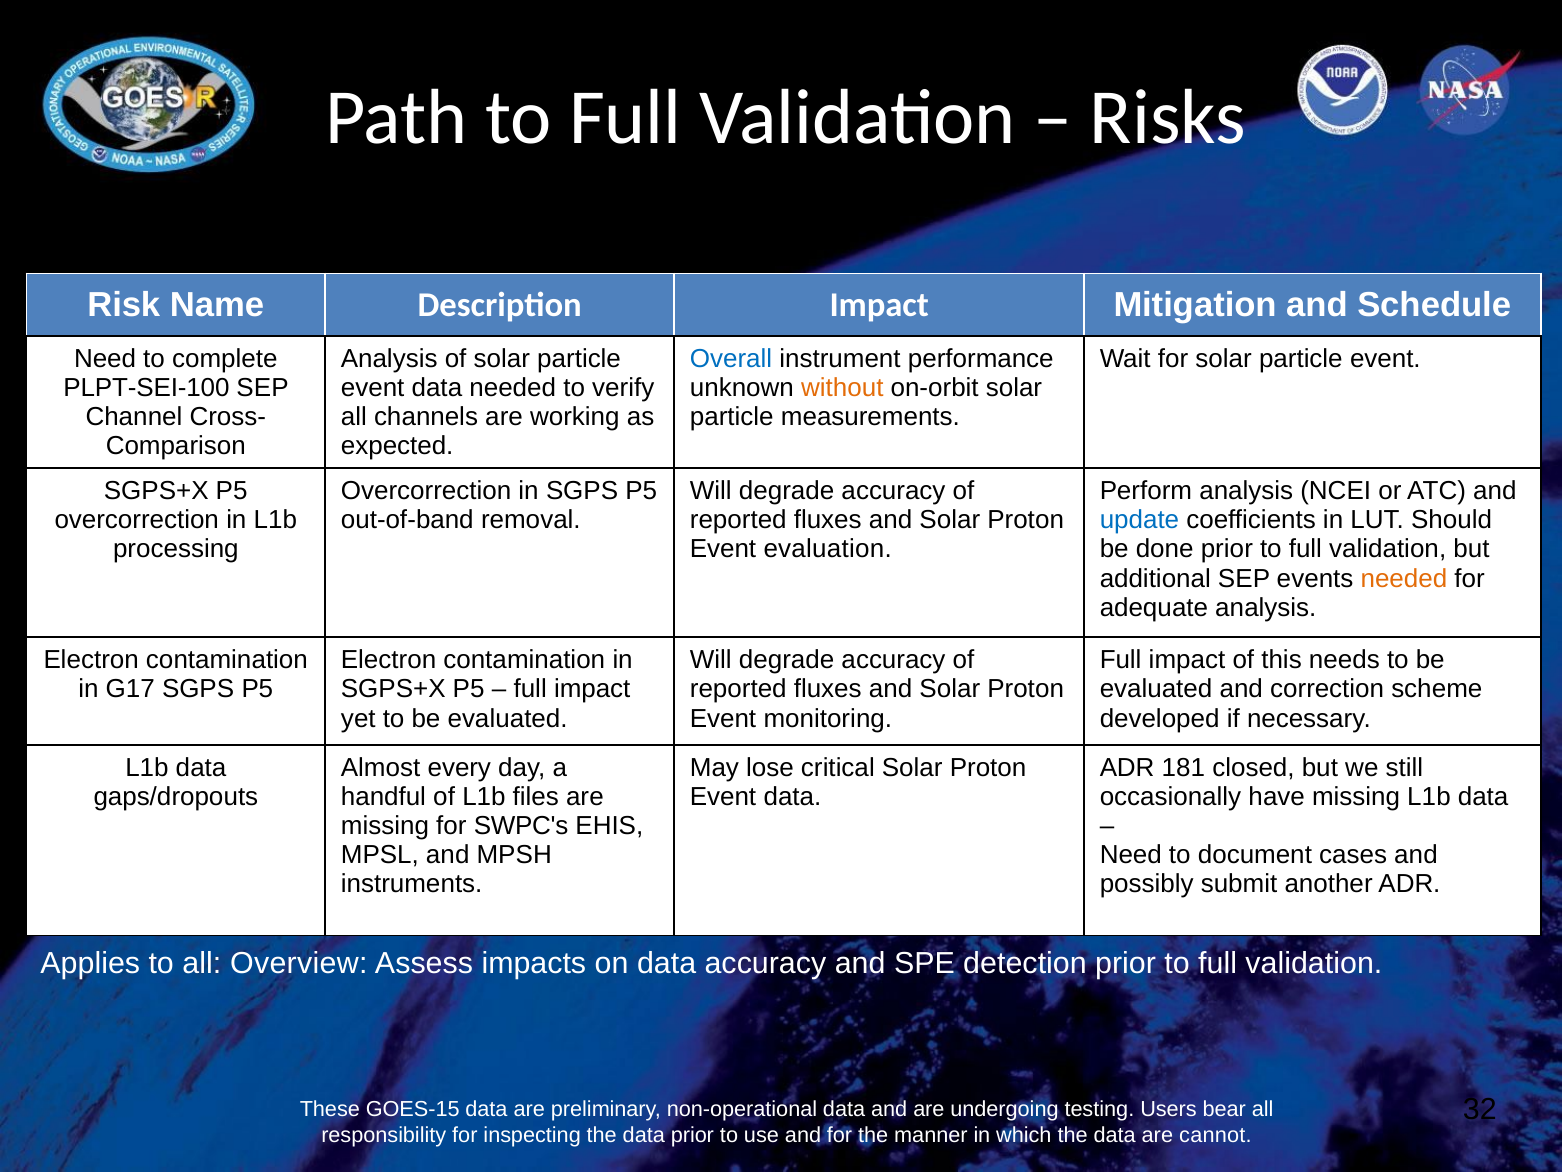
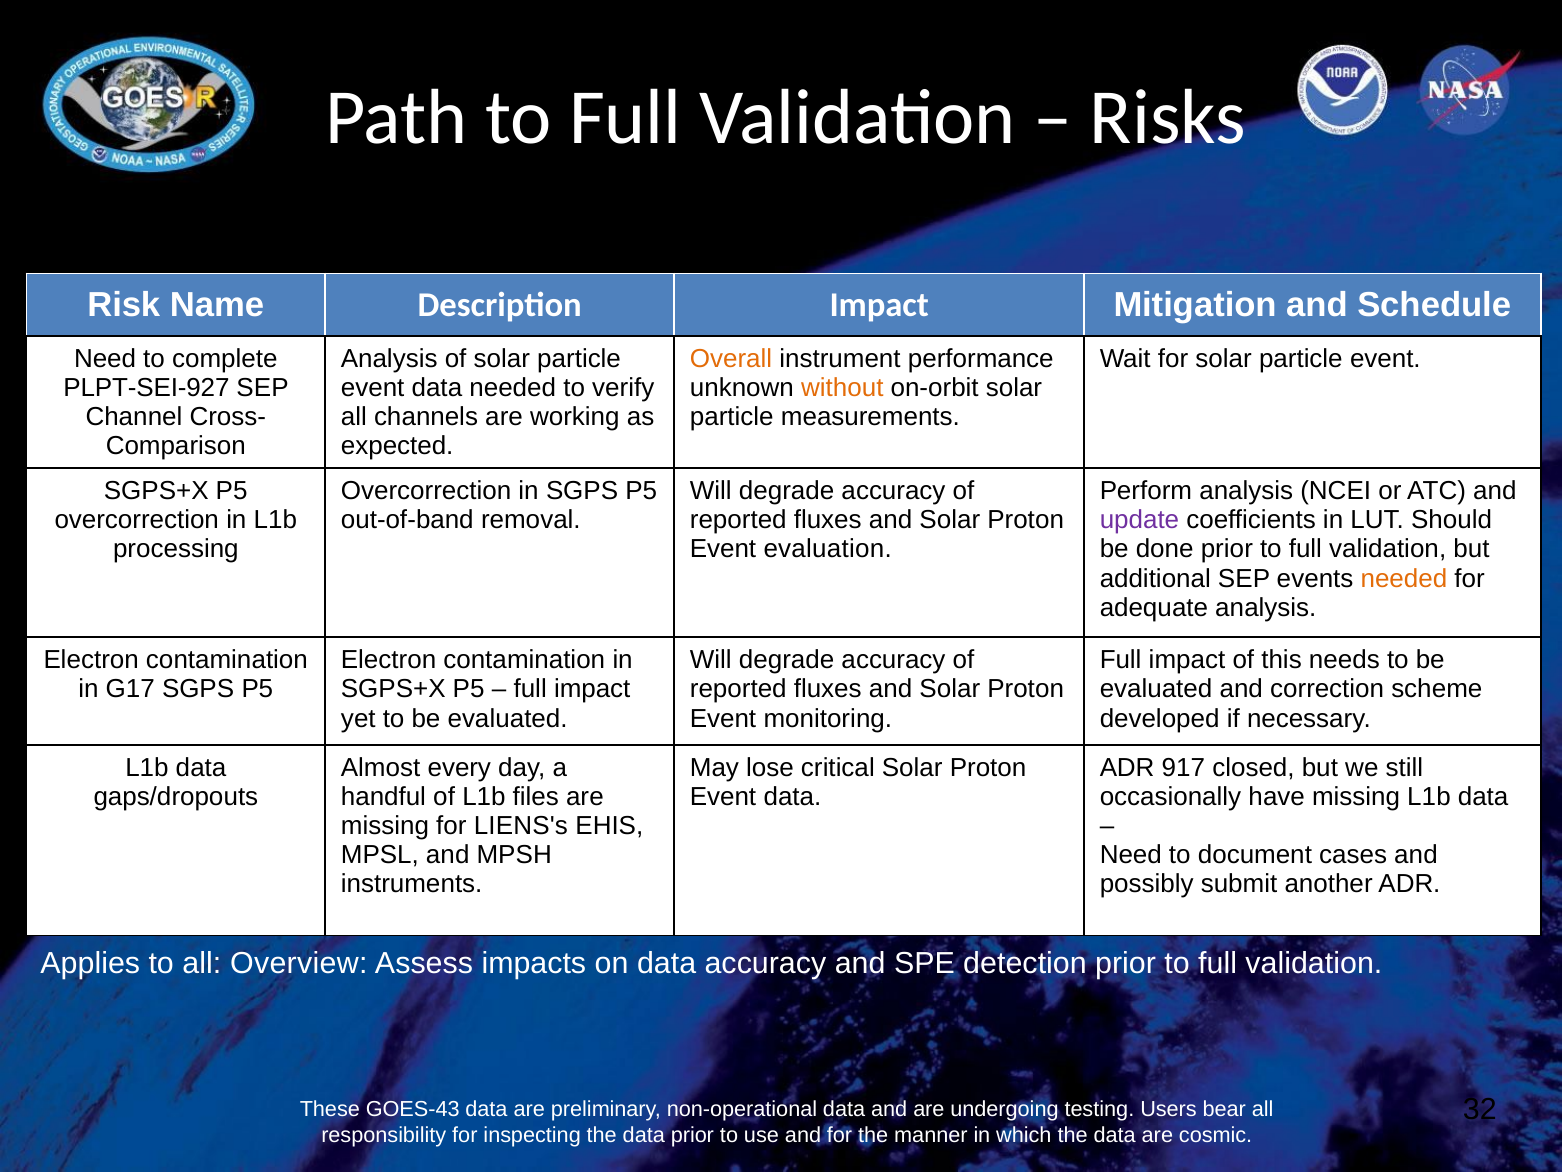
Overall colour: blue -> orange (731, 359)
PLPT-SEI-100: PLPT-SEI-100 -> PLPT-SEI-927 (146, 388)
update colour: blue -> purple (1140, 520)
181: 181 -> 917 (1183, 767)
SWPC's: SWPC's -> LIENS's (521, 826)
GOES-15: GOES-15 -> GOES-43 (413, 1109)
cannot: cannot -> cosmic (1216, 1135)
